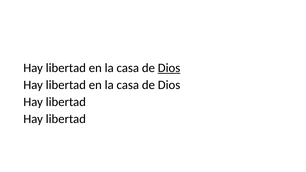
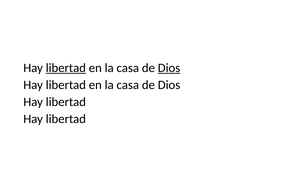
libertad underline: none -> present (66, 68)
